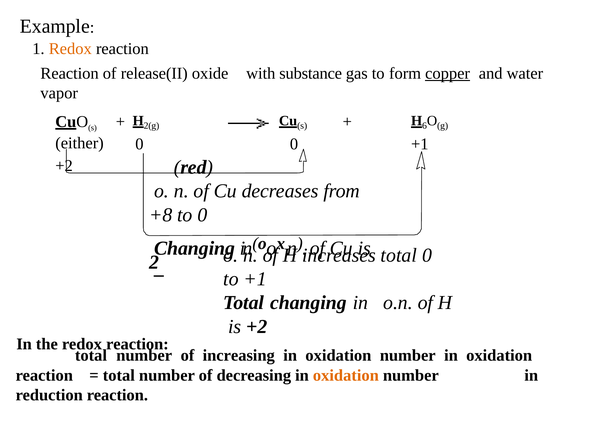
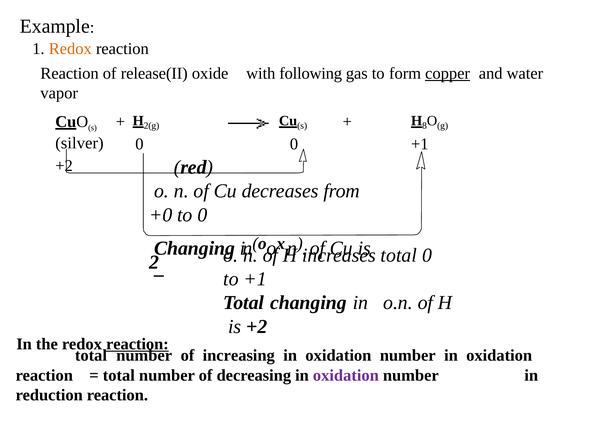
substance: substance -> following (311, 73)
6: 6 -> 8 (424, 126)
either: either -> silver (79, 143)
+8: +8 -> +0 (161, 215)
reaction underline: none -> present (137, 344)
oxidation colour: orange -> purple (346, 375)
